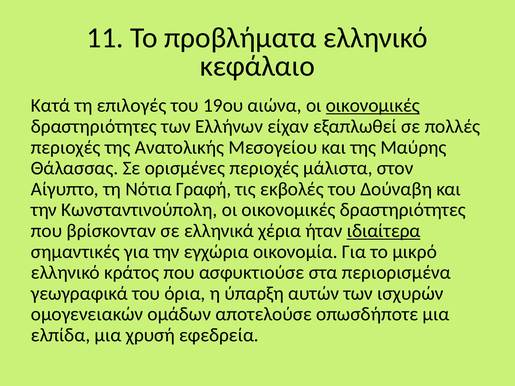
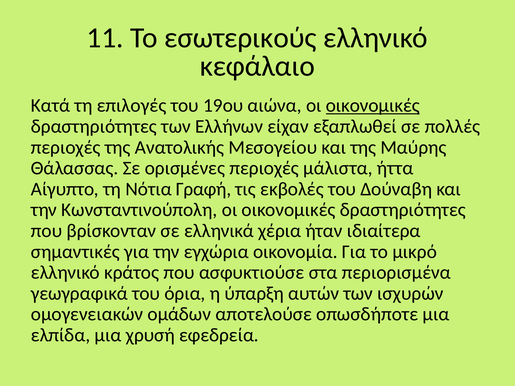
προβλήματα: προβλήματα -> εσωτερικούς (240, 38)
στον: στον -> ήττα (395, 168)
ιδιαίτερα underline: present -> none (384, 231)
